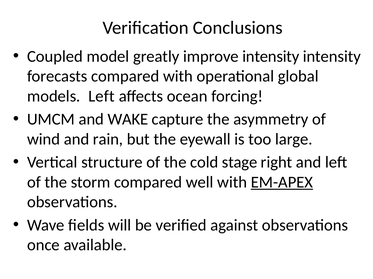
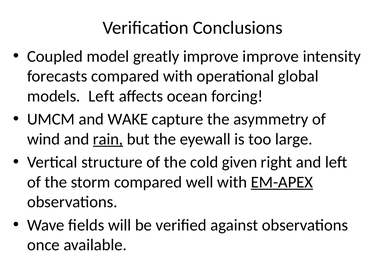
improve intensity: intensity -> improve (271, 56)
rain underline: none -> present (108, 139)
stage: stage -> given (240, 163)
